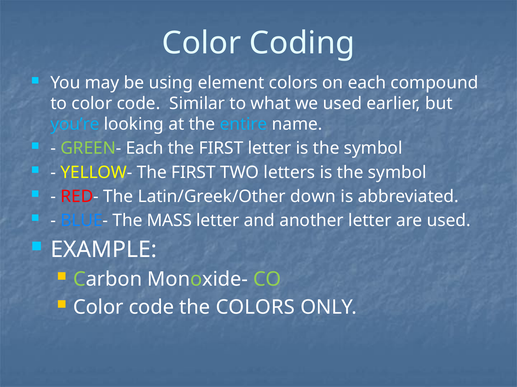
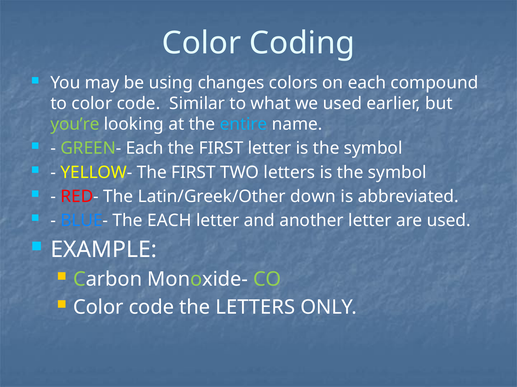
element: element -> changes (231, 83)
you’re colour: light blue -> light green (75, 124)
The MASS: MASS -> EACH (169, 221)
the COLORS: COLORS -> LETTERS (255, 308)
